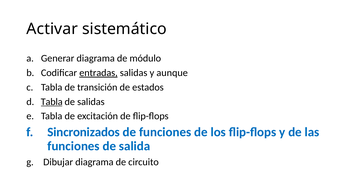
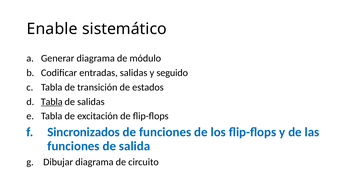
Activar: Activar -> Enable (52, 29)
entradas underline: present -> none (99, 73)
aunque: aunque -> seguido (172, 73)
